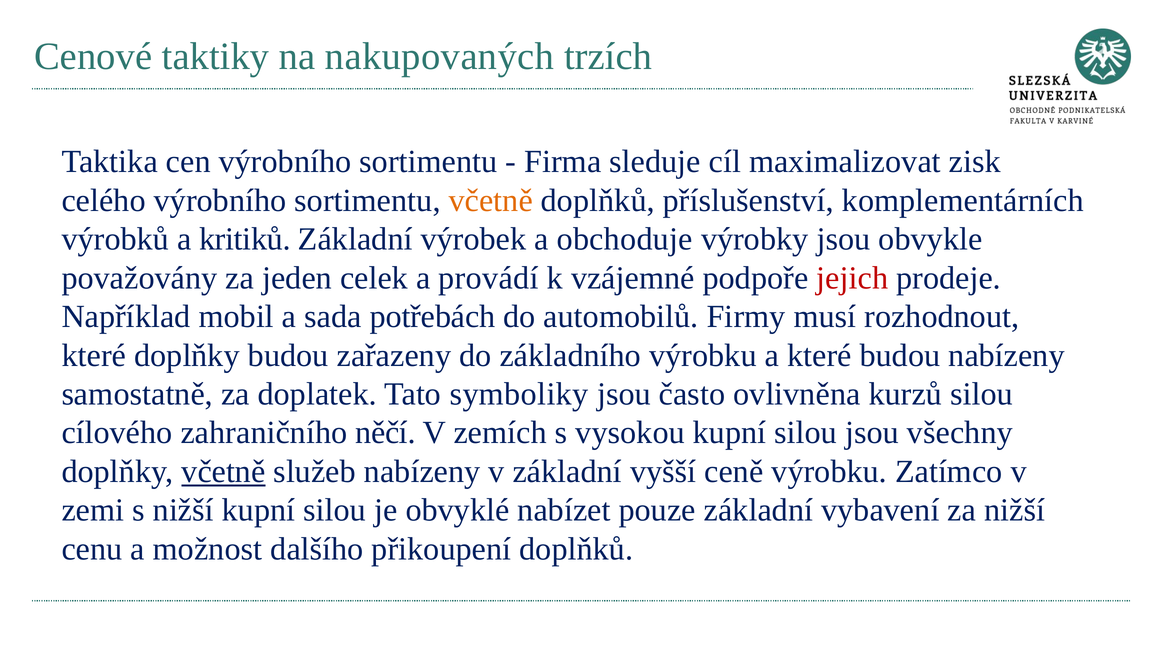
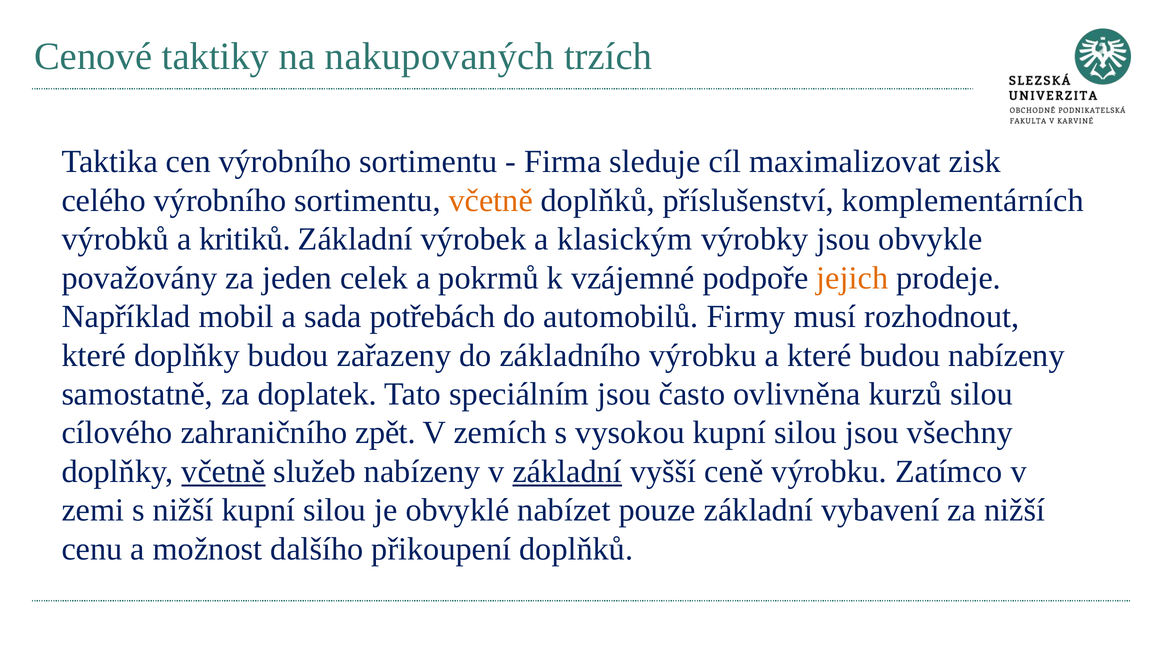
obchoduje: obchoduje -> klasickým (625, 239)
provádí: provádí -> pokrmů (489, 278)
jejich colour: red -> orange (852, 278)
symboliky: symboliky -> speciálním (519, 394)
něčí: něčí -> zpět (385, 432)
základní underline: none -> present (567, 471)
